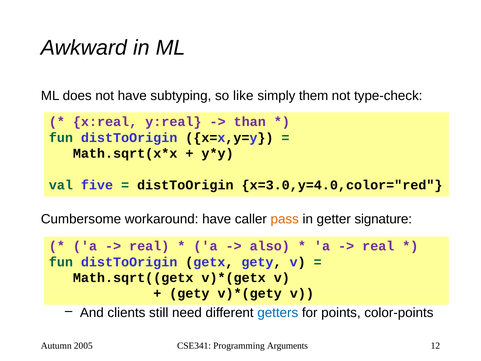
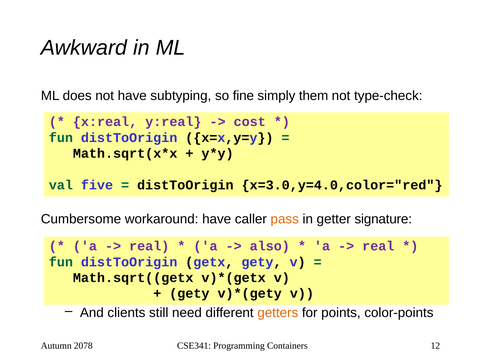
like: like -> fine (243, 96)
than: than -> cost (250, 122)
getters colour: blue -> orange (278, 313)
2005: 2005 -> 2078 (83, 345)
Arguments: Arguments -> Containers (287, 345)
